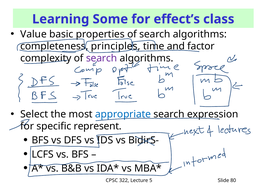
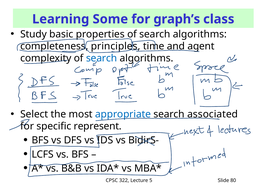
effect’s: effect’s -> graph’s (177, 19)
Value: Value -> Study (34, 34)
factor: factor -> agent (201, 46)
search colour: purple -> blue (102, 58)
expression: expression -> associated (213, 115)
